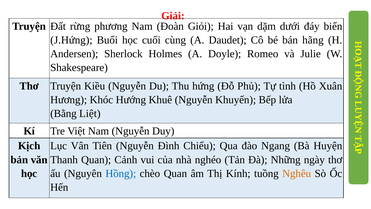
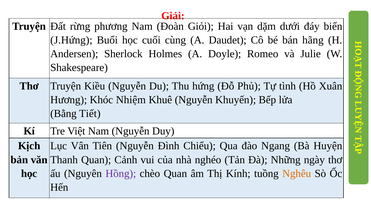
Hướng: Hướng -> Nhiệm (131, 100)
Liệt: Liệt -> Tiết (90, 113)
Hồng colour: blue -> purple (121, 173)
